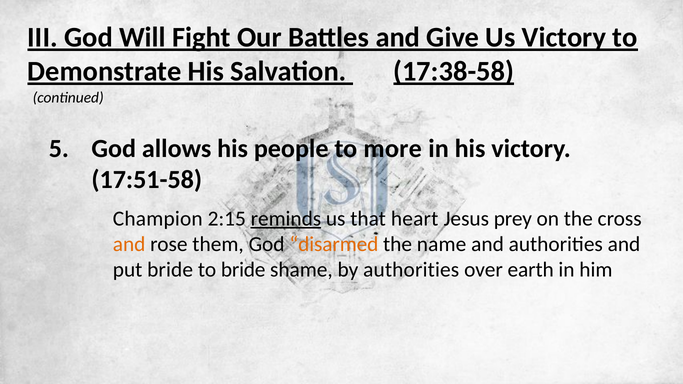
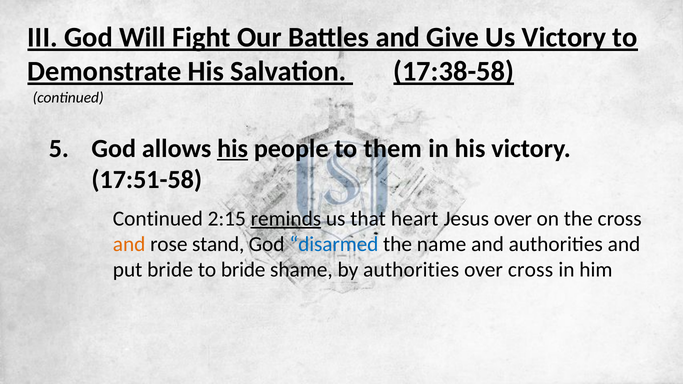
his underline: none -> present (233, 149)
more: more -> them (393, 149)
Champion: Champion -> Continued (158, 219)
Jesus prey: prey -> over (513, 219)
them: them -> stand (218, 244)
disarmed colour: orange -> blue (334, 244)
over earth: earth -> cross (530, 270)
